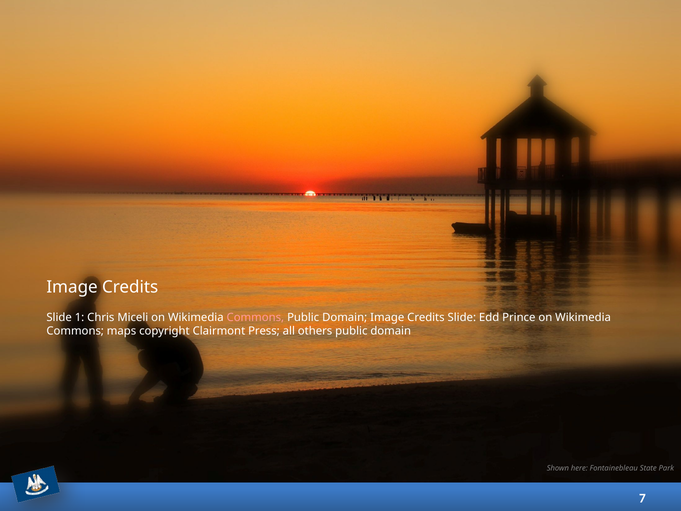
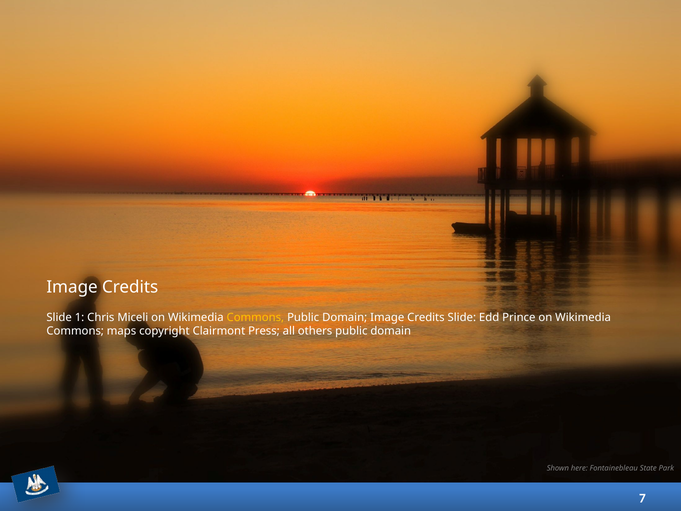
Commons colour: pink -> yellow (255, 317)
